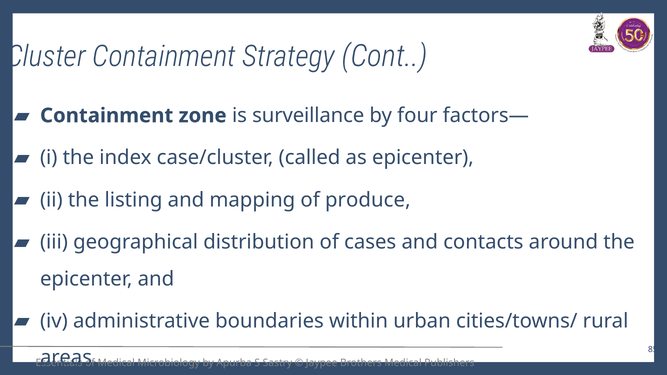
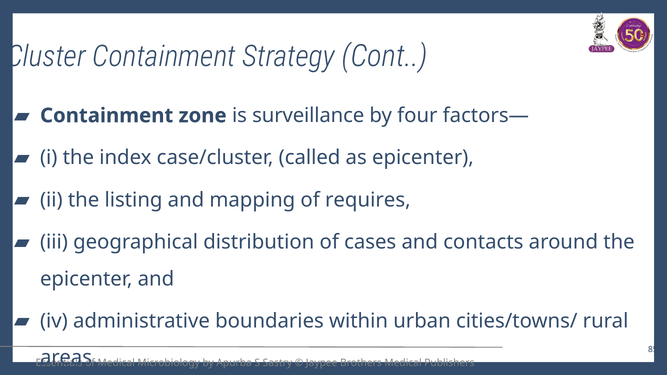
produce: produce -> requires (368, 200)
